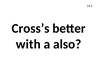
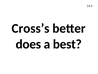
with: with -> does (28, 44)
also: also -> best (67, 44)
